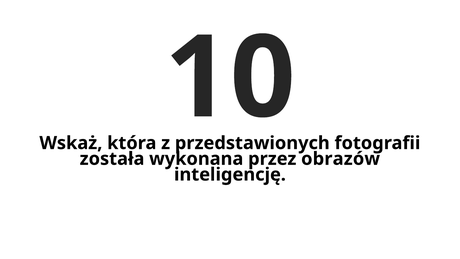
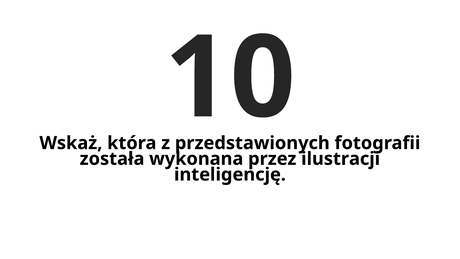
obrazów: obrazów -> ilustracji (341, 159)
